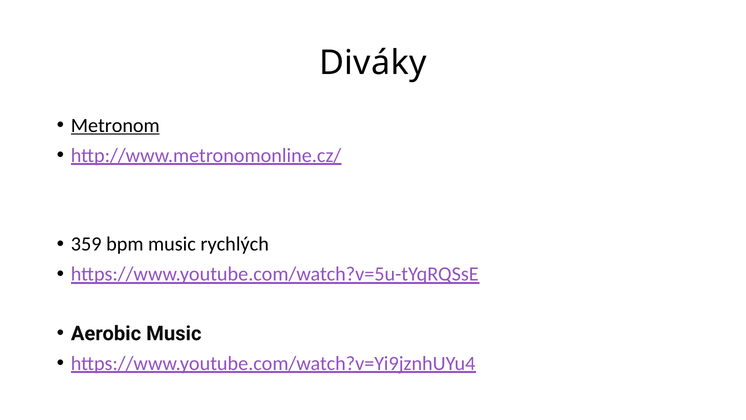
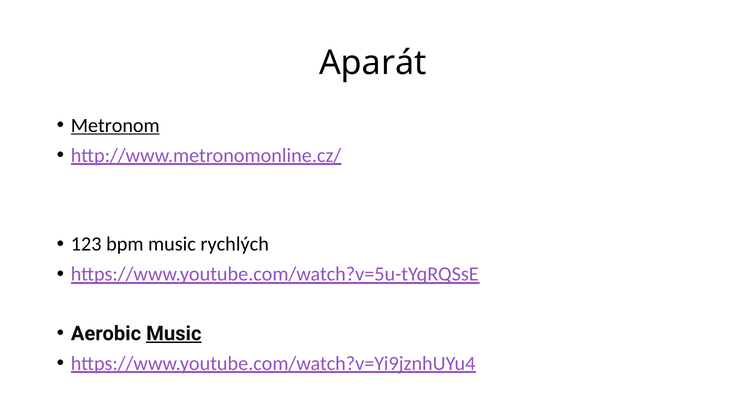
Diváky: Diváky -> Aparát (373, 63)
359: 359 -> 123 (86, 244)
Music underline: none -> present (174, 333)
